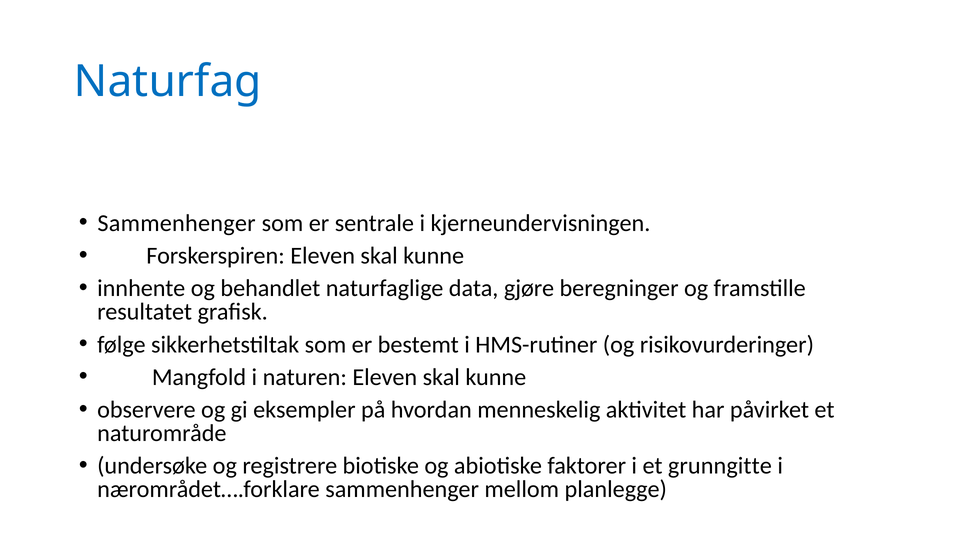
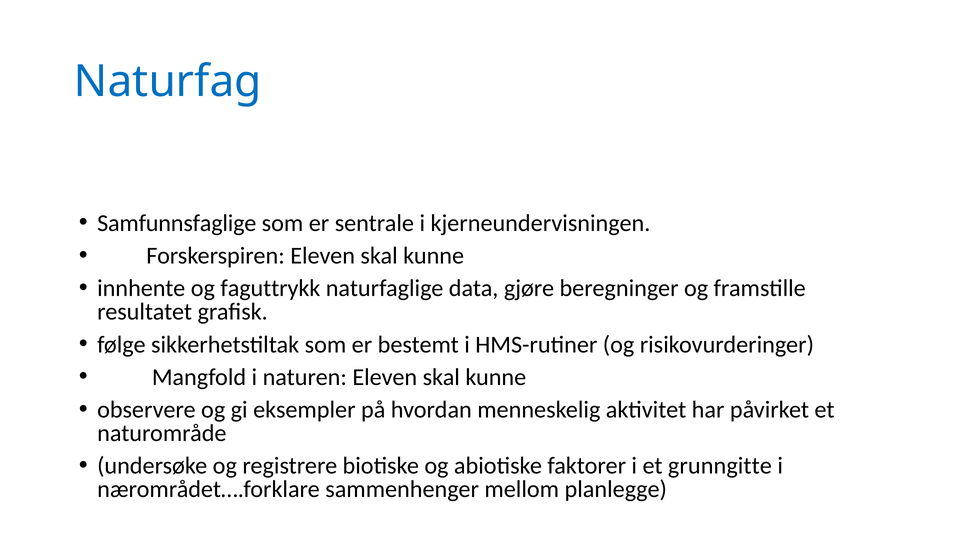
Sammenhenger: Sammenhenger -> Samfunnsfaglige (177, 223)
behandlet: behandlet -> faguttrykk (270, 288)
